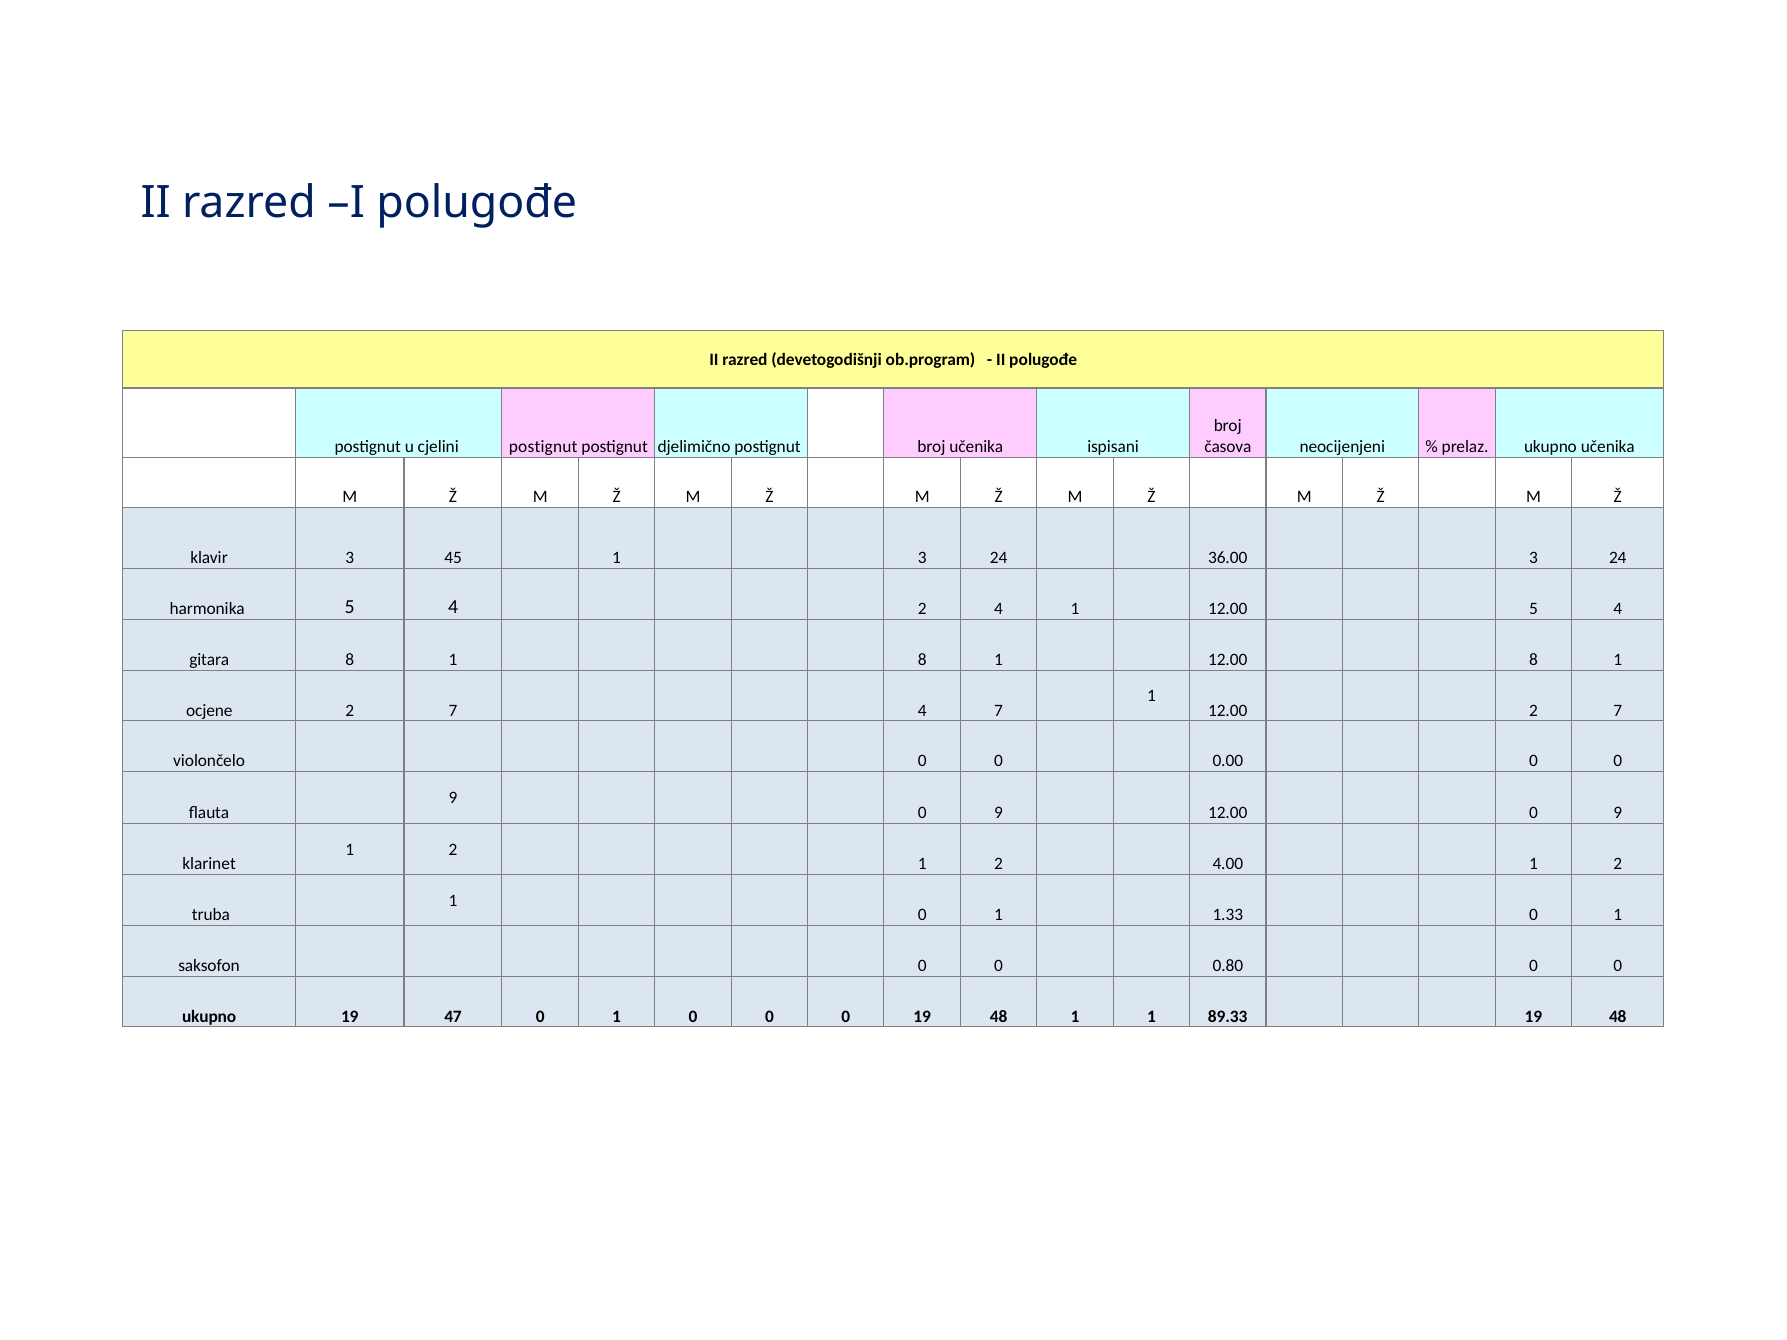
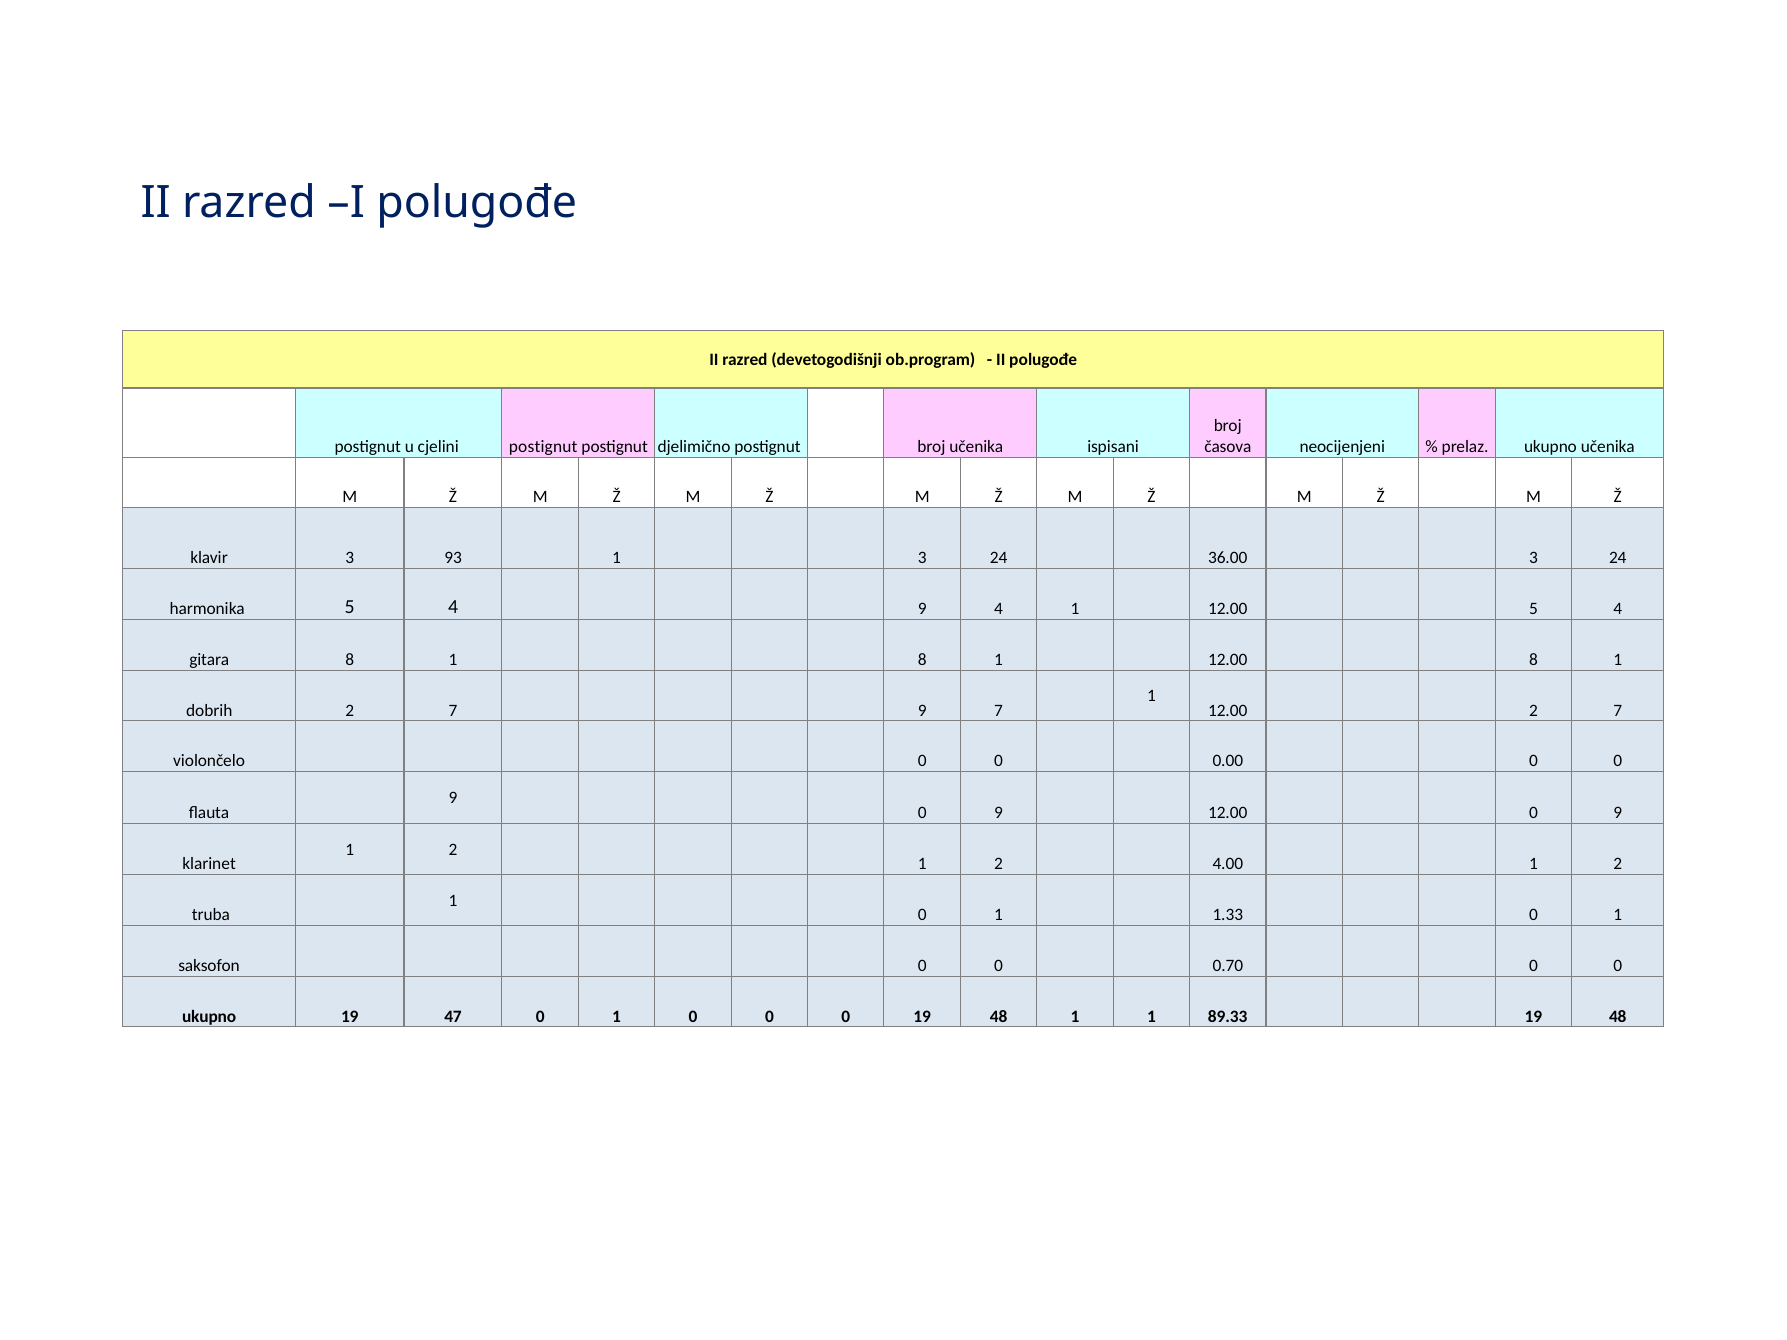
45: 45 -> 93 (453, 558)
4 2: 2 -> 9 (922, 609)
ocjene: ocjene -> dobrih (209, 710)
7 4: 4 -> 9 (922, 710)
0.80: 0.80 -> 0.70 (1228, 966)
